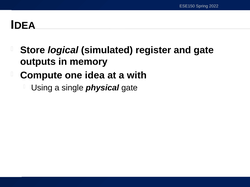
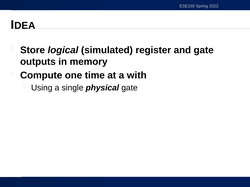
idea: idea -> time (95, 76)
